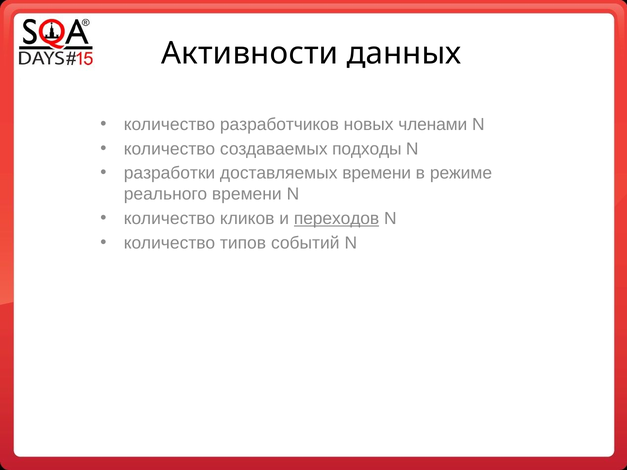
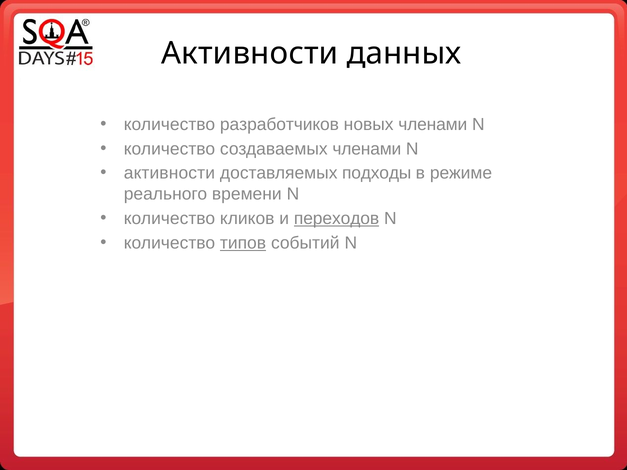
создаваемых подходы: подходы -> членами (367, 149)
разработки: разработки -> активности (169, 173)
доставляемых времени: времени -> подходы (377, 173)
типов underline: none -> present (243, 243)
